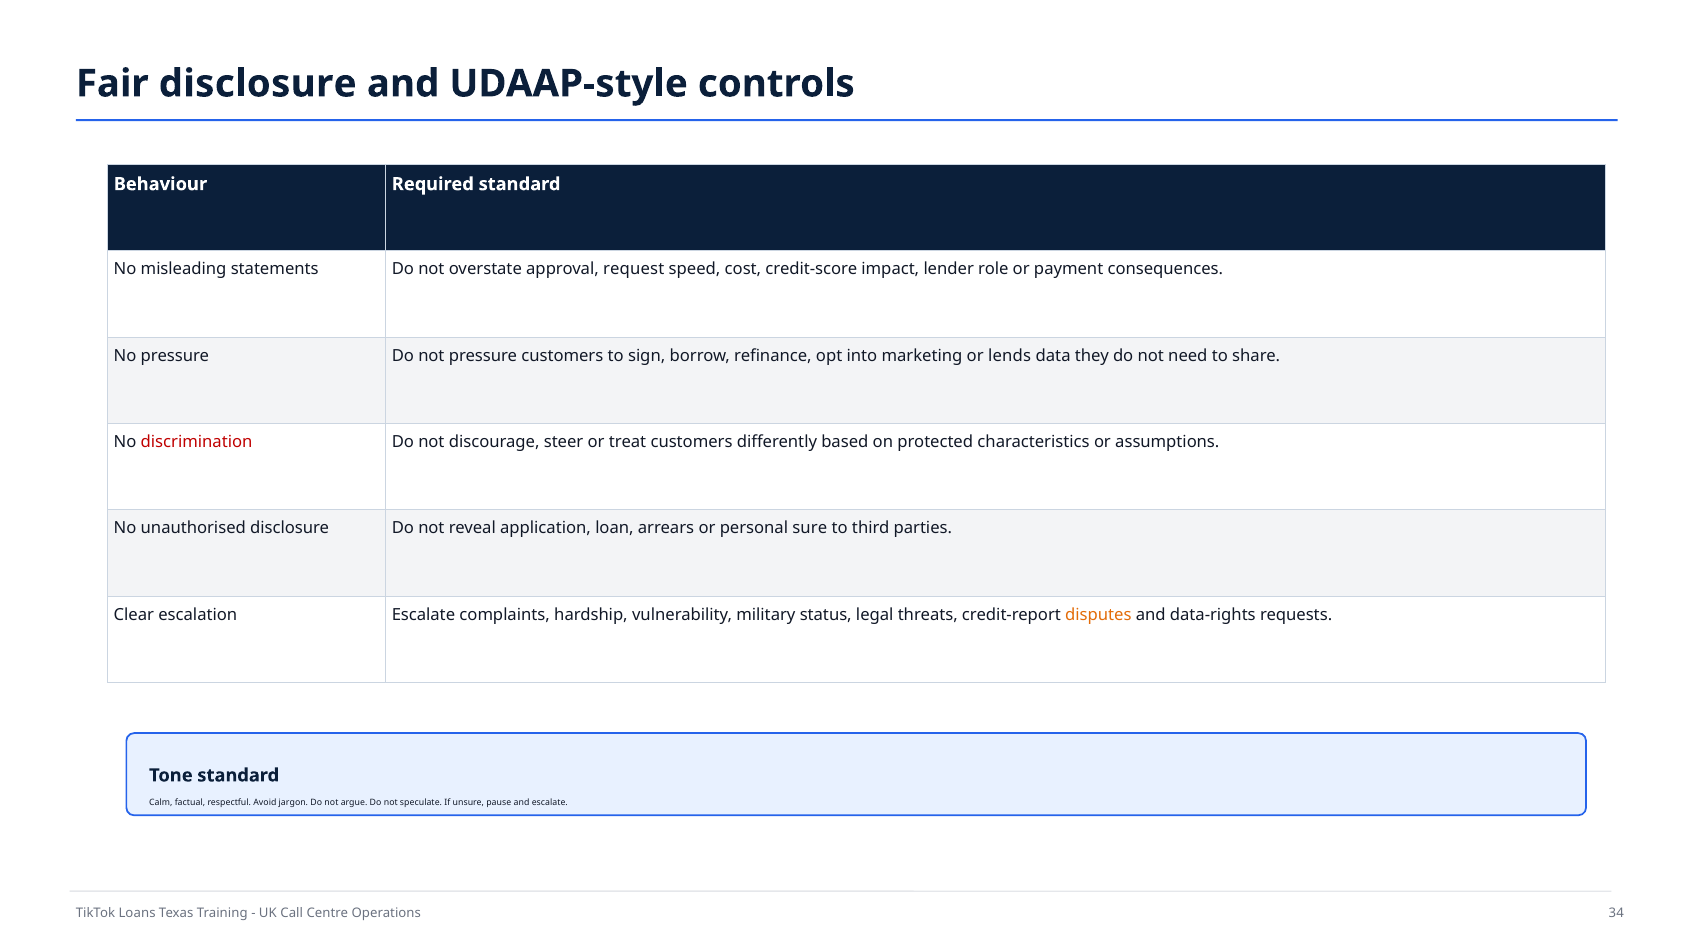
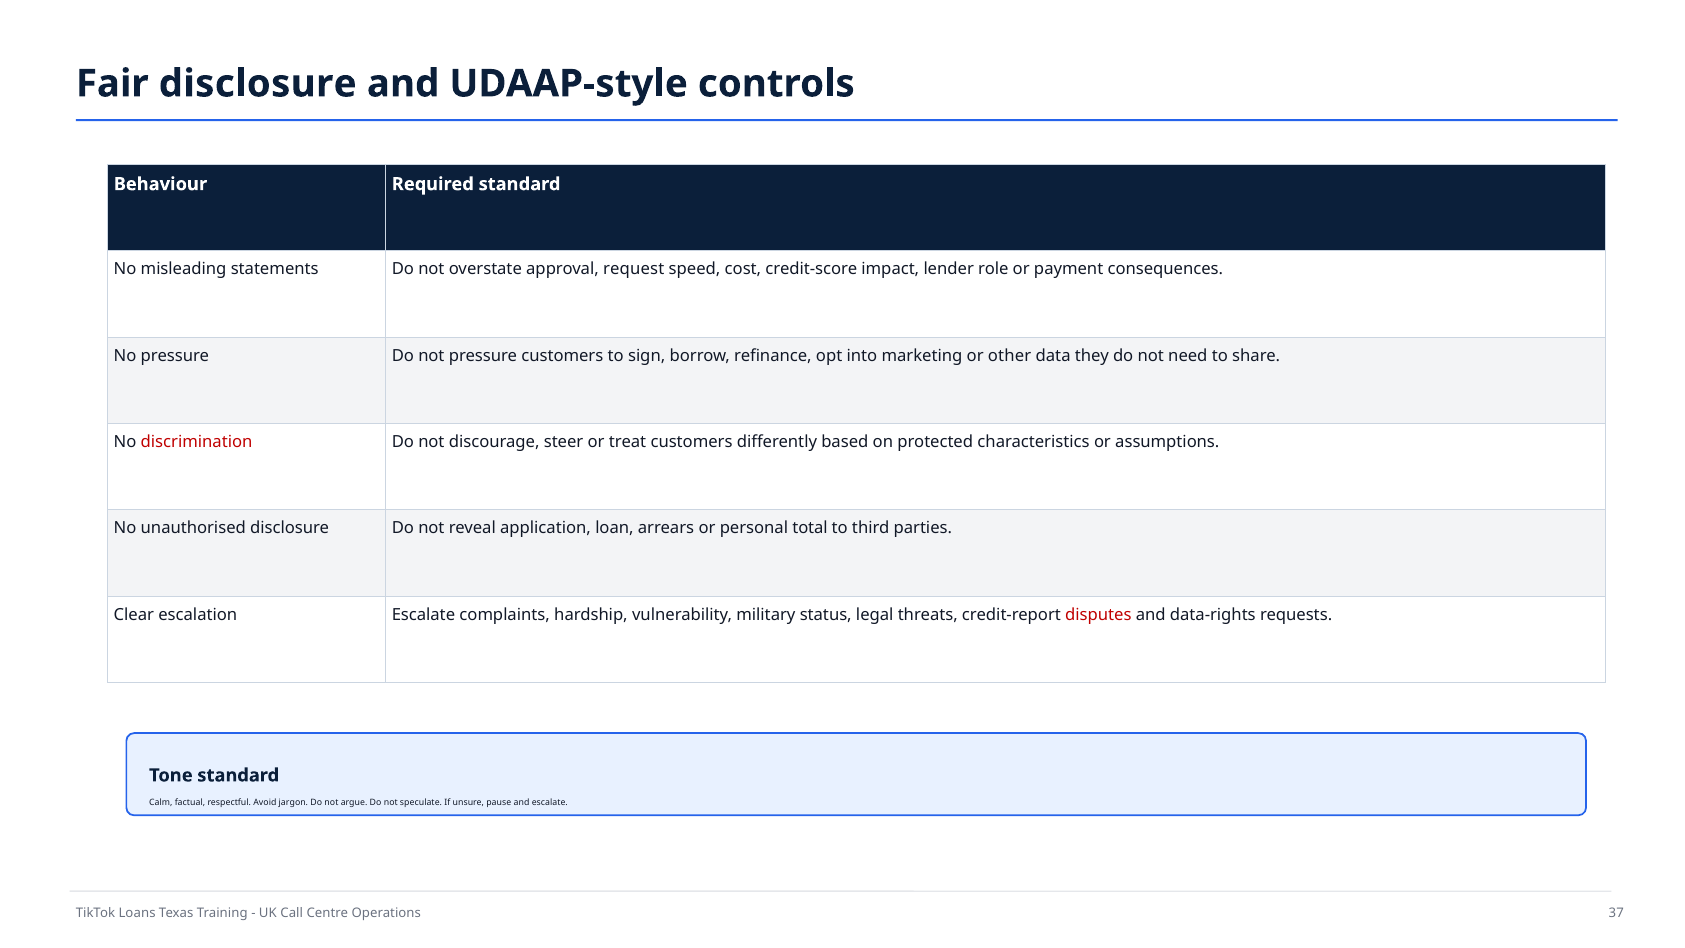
lends: lends -> other (1010, 355)
sure: sure -> total (810, 528)
disputes colour: orange -> red (1098, 614)
34: 34 -> 37 (1616, 913)
